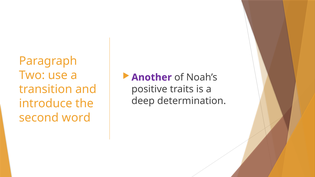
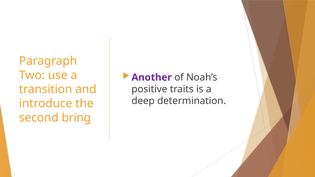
word: word -> bring (76, 118)
